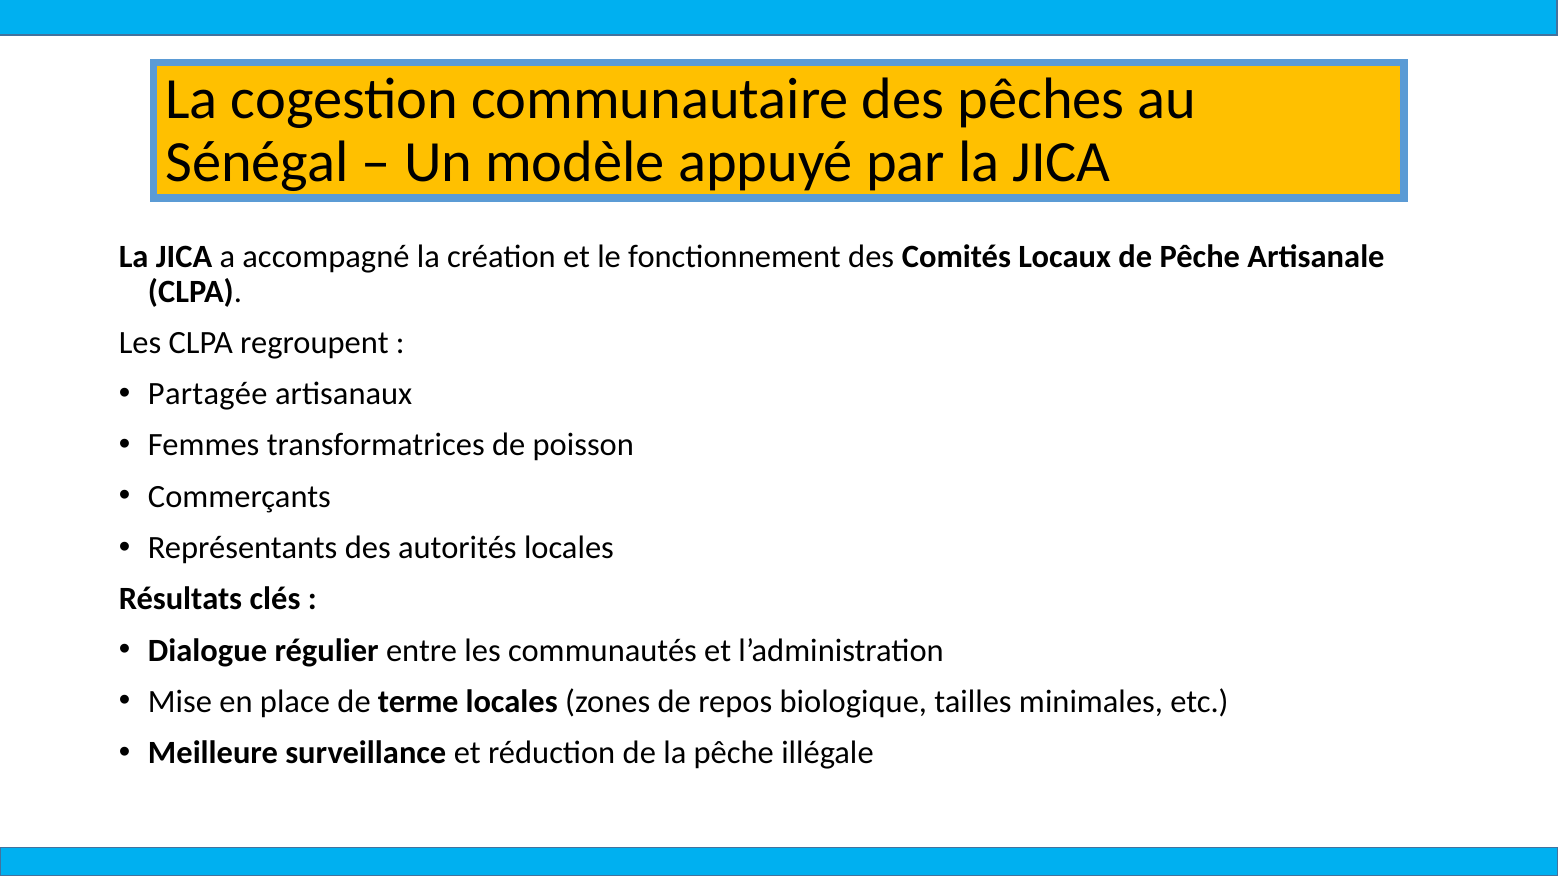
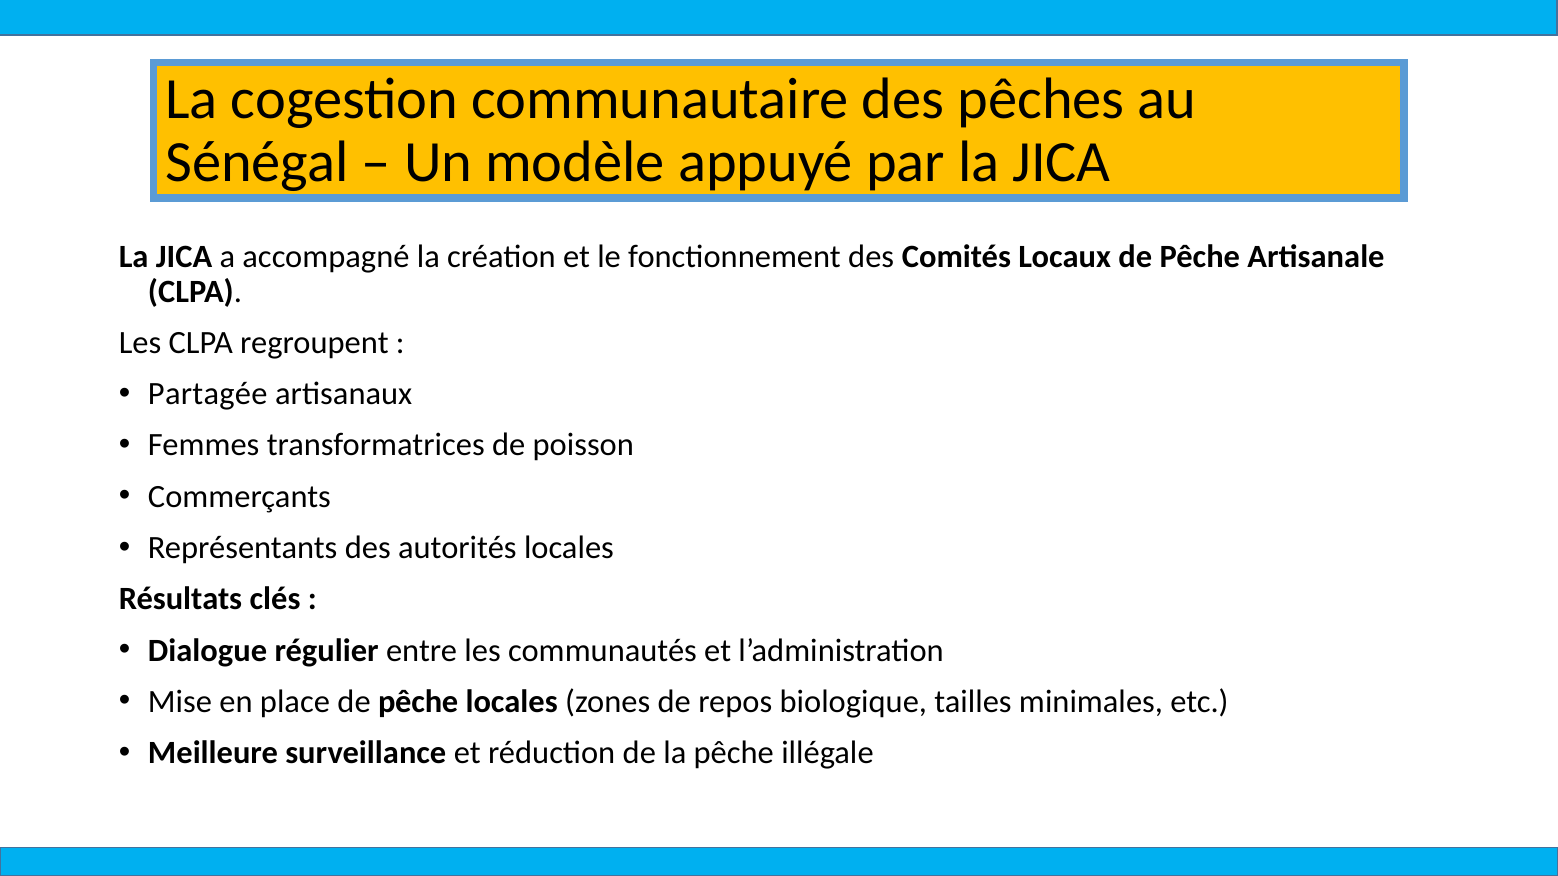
place de terme: terme -> pêche (418, 702)
